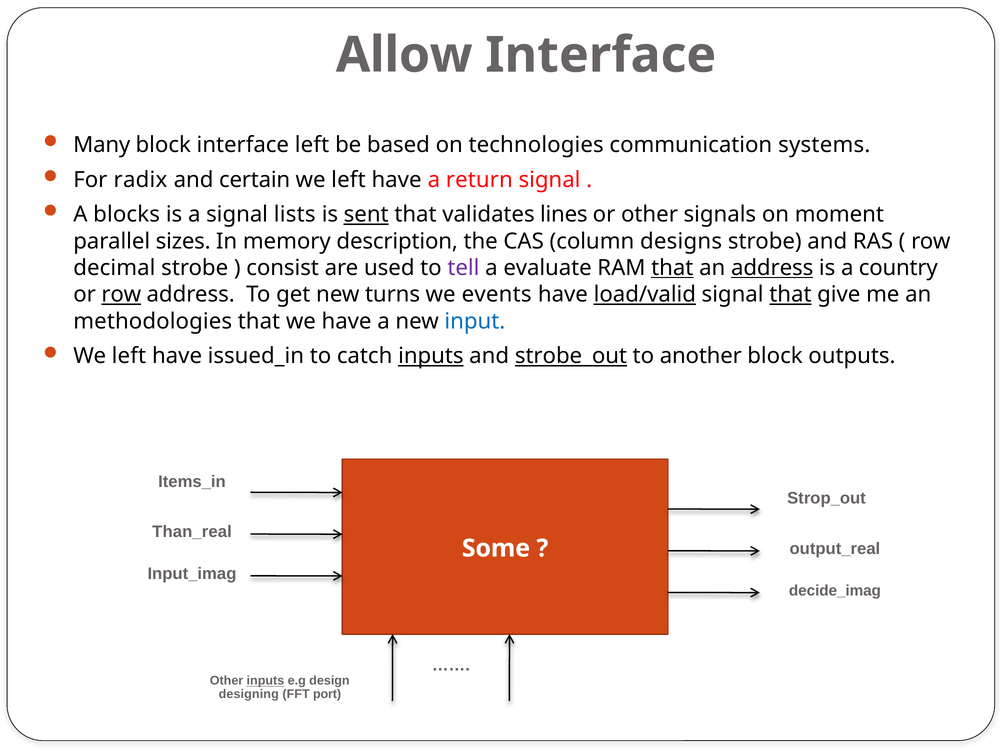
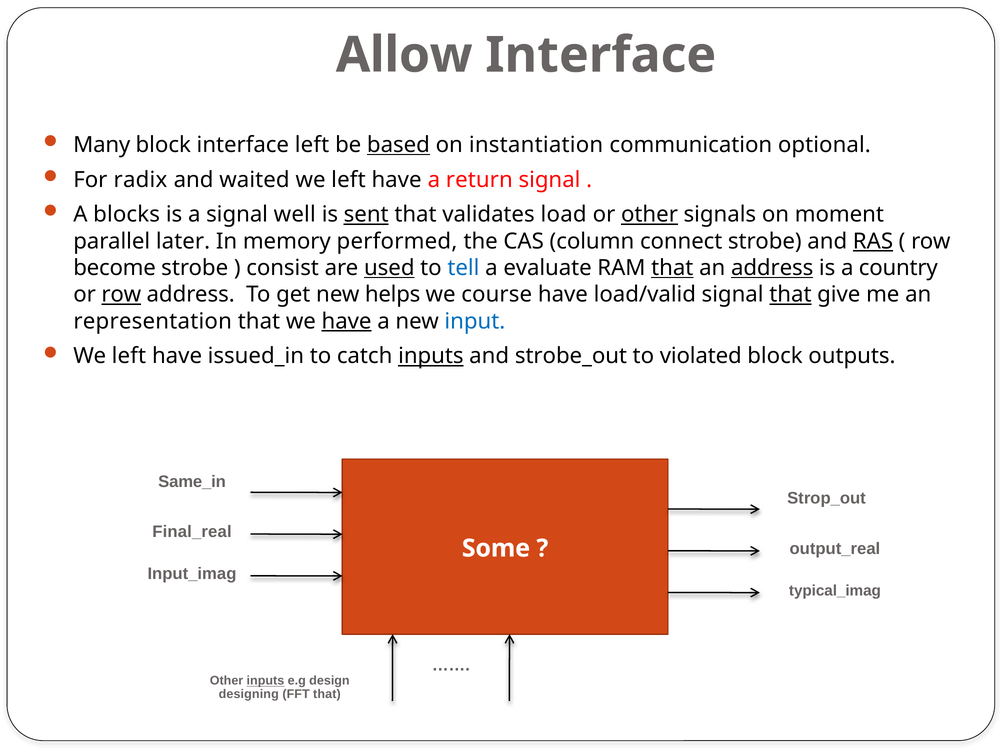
based underline: none -> present (398, 145)
technologies: technologies -> instantiation (536, 145)
systems: systems -> optional (824, 145)
certain: certain -> waited (254, 180)
lists: lists -> well (295, 215)
lines: lines -> load (564, 215)
other underline: none -> present (649, 215)
sizes: sizes -> later (183, 241)
description: description -> performed (397, 241)
designs: designs -> connect (681, 241)
RAS underline: none -> present (873, 241)
decimal: decimal -> become (115, 268)
used underline: none -> present (389, 268)
tell colour: purple -> blue (463, 268)
turns: turns -> helps (393, 295)
events: events -> course (497, 295)
load/valid underline: present -> none (645, 295)
methodologies: methodologies -> representation (153, 322)
have underline: none -> present (347, 322)
strobe_out underline: present -> none (571, 356)
another: another -> violated (701, 356)
Items_in: Items_in -> Same_in (192, 482)
Than_real: Than_real -> Final_real (192, 532)
decide_imag: decide_imag -> typical_imag (835, 591)
FFT port: port -> that (327, 695)
